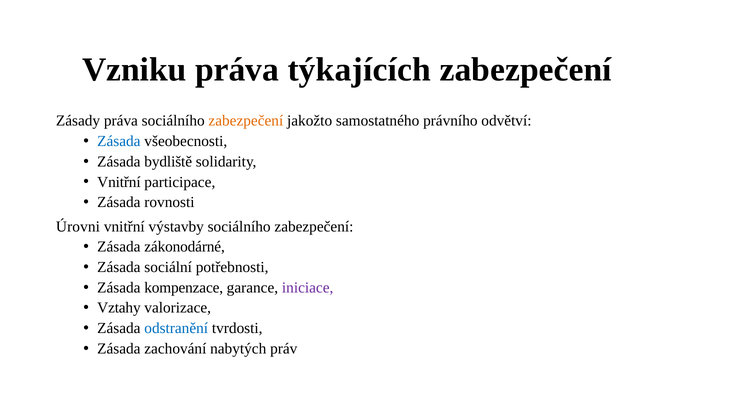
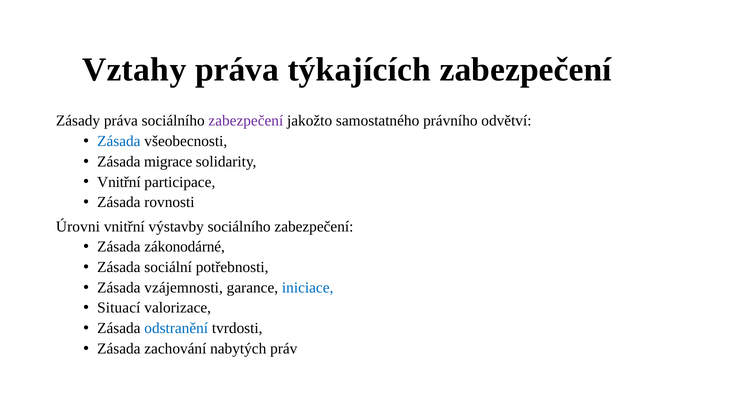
Vzniku: Vzniku -> Vztahy (134, 70)
zabezpečení colour: orange -> purple (246, 121)
bydliště: bydliště -> migrace (168, 162)
kompenzace: kompenzace -> vzájemnosti (184, 287)
iniciace colour: purple -> blue (308, 287)
Vztahy: Vztahy -> Situací (119, 308)
